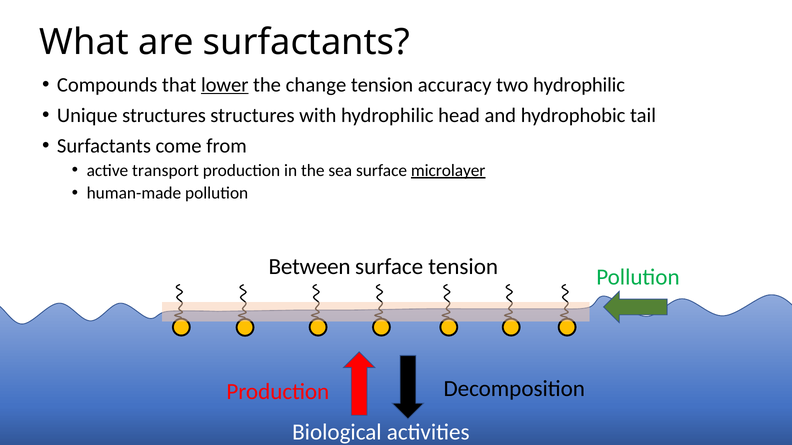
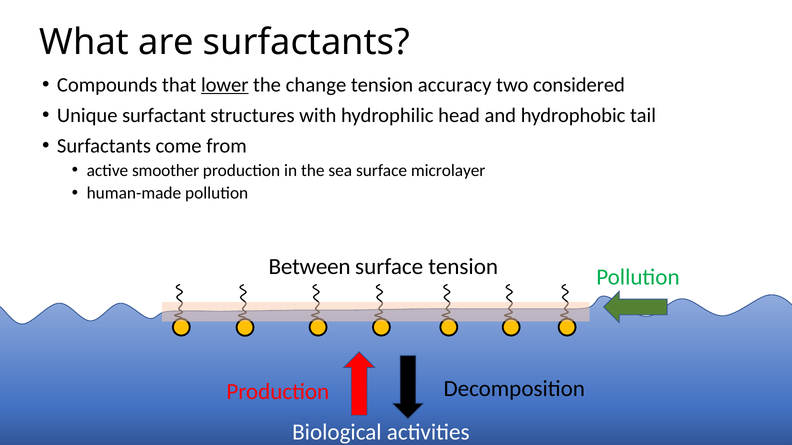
two hydrophilic: hydrophilic -> considered (579, 85)
Unique structures: structures -> surfactant (164, 115)
transport: transport -> smoother (166, 171)
microlayer underline: present -> none (448, 171)
